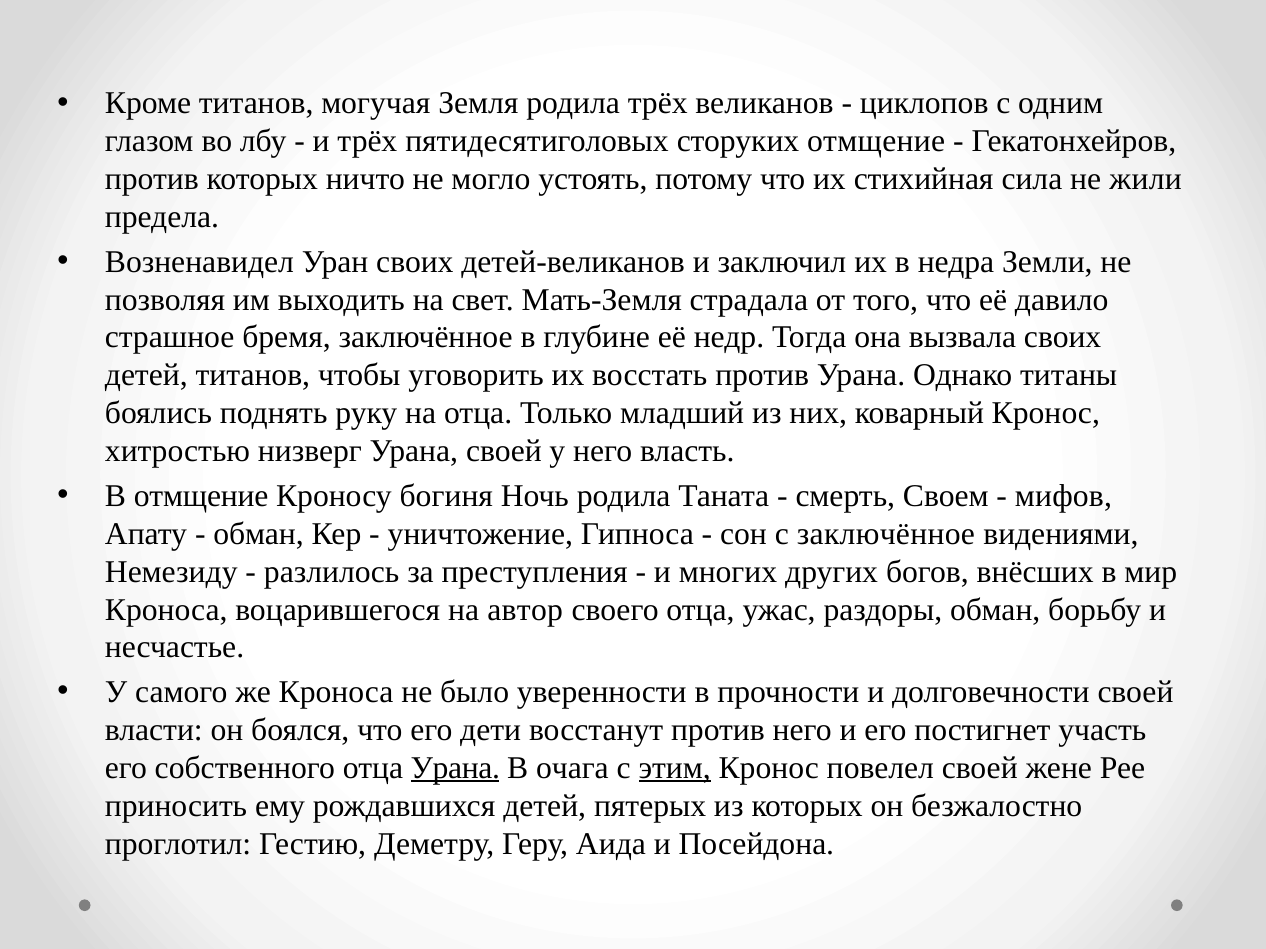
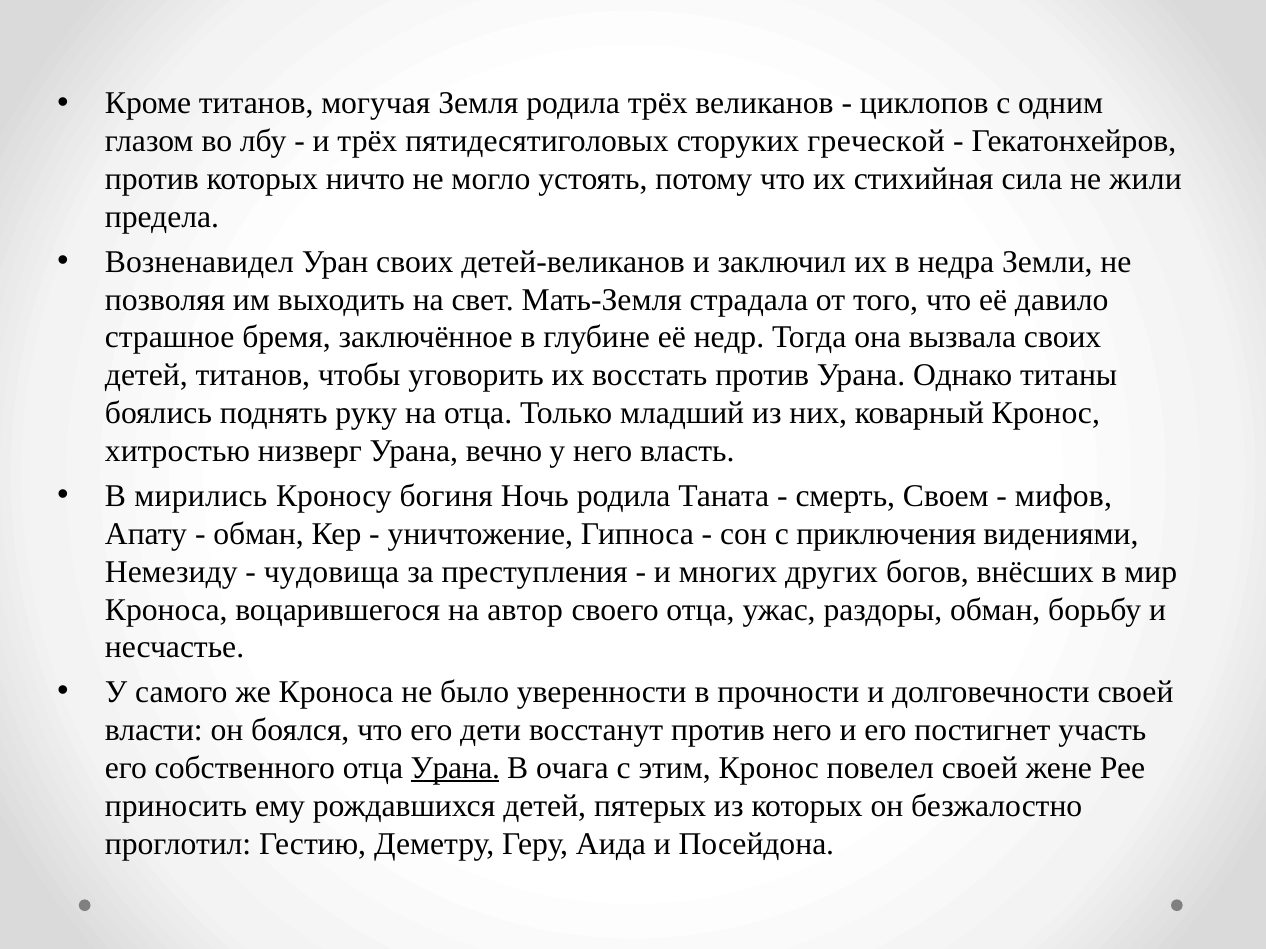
сторуких отмщение: отмщение -> греческой (876, 141)
Урана своей: своей -> вечно (504, 452)
В отмщение: отмщение -> мирились (201, 496)
с заключённое: заключённое -> приключения (886, 534)
разлилось: разлилось -> чудовища (332, 572)
этим underline: present -> none (675, 768)
